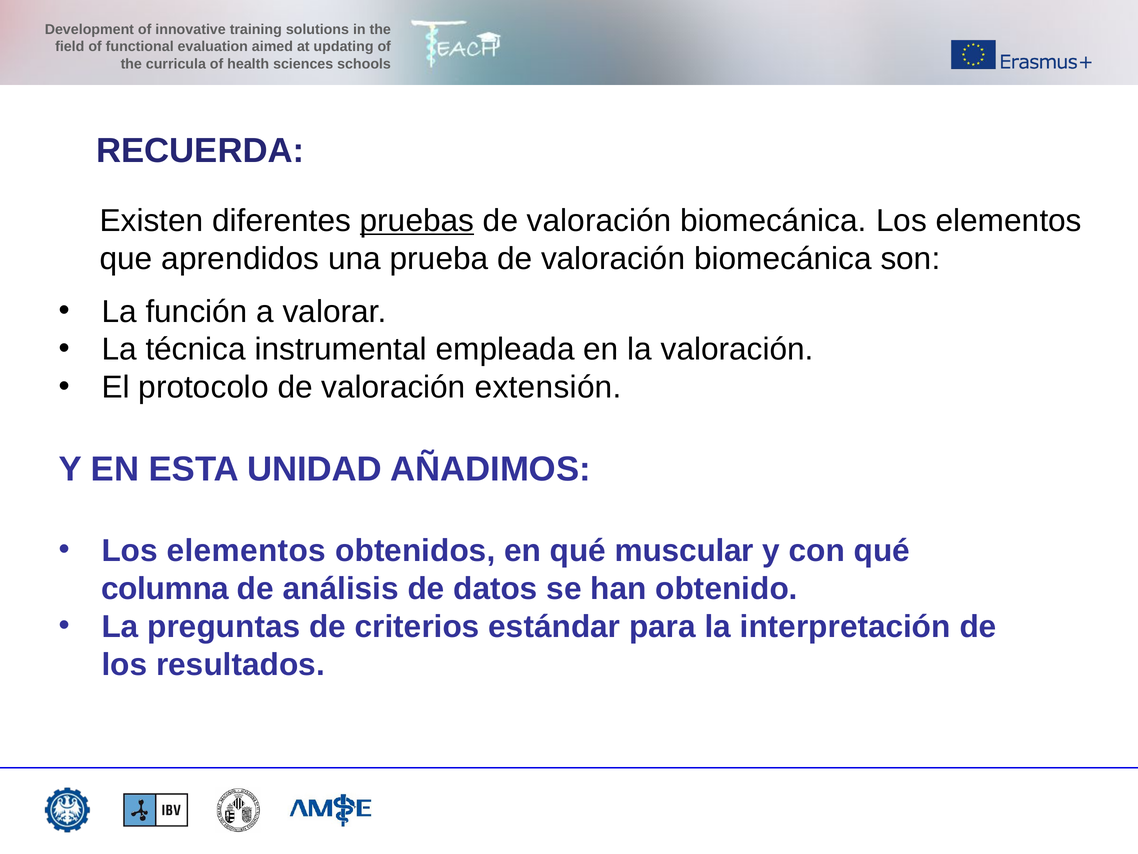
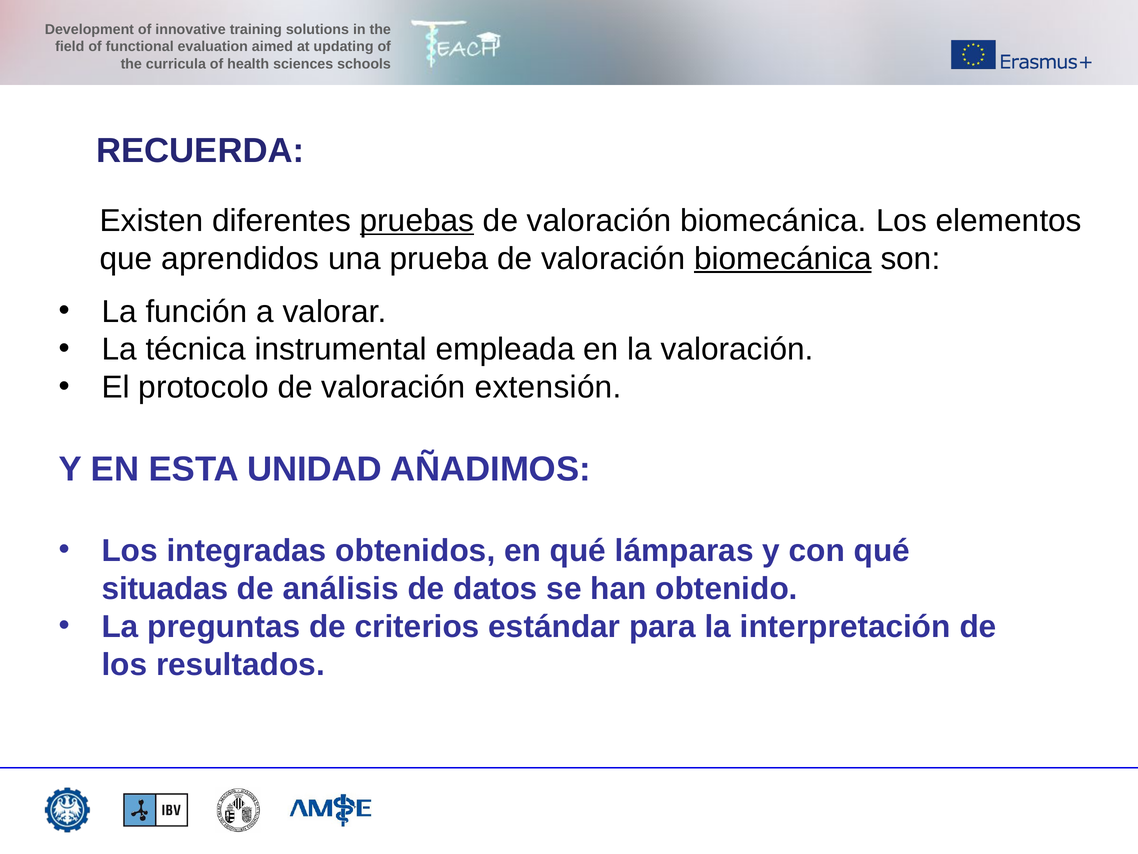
biomecánica underline: none -> present (783, 258)
elementos: elementos -> integradas (247, 550)
muscular: muscular -> lámparas (684, 550)
columna: columna -> situadas (165, 588)
